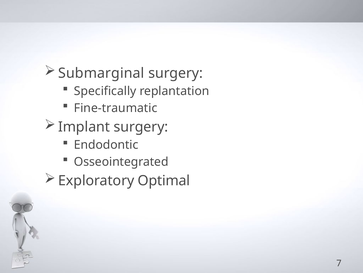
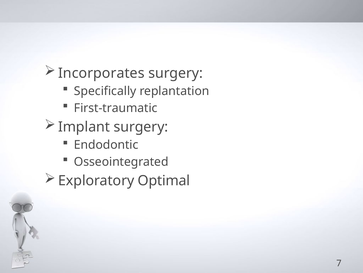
Submarginal: Submarginal -> Incorporates (101, 73)
Fine-traumatic: Fine-traumatic -> First-traumatic (116, 108)
